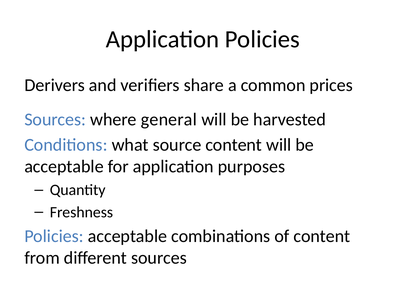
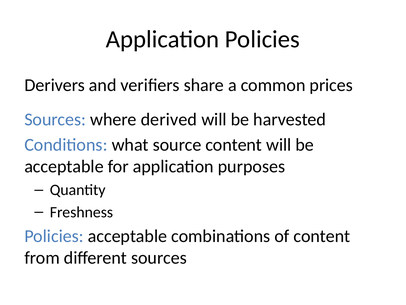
general: general -> derived (169, 119)
